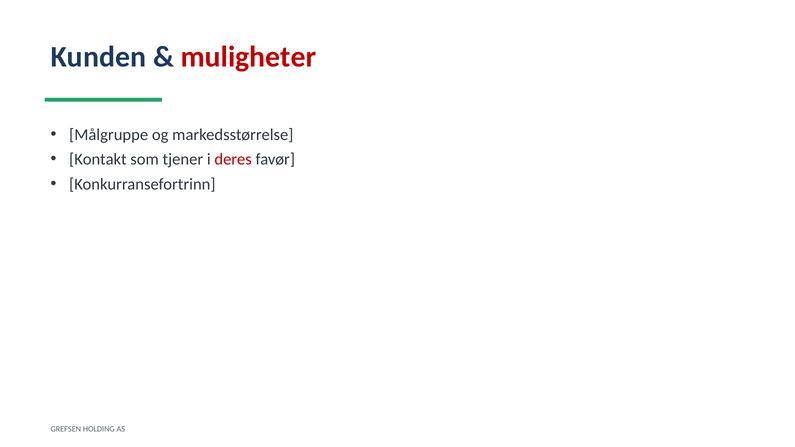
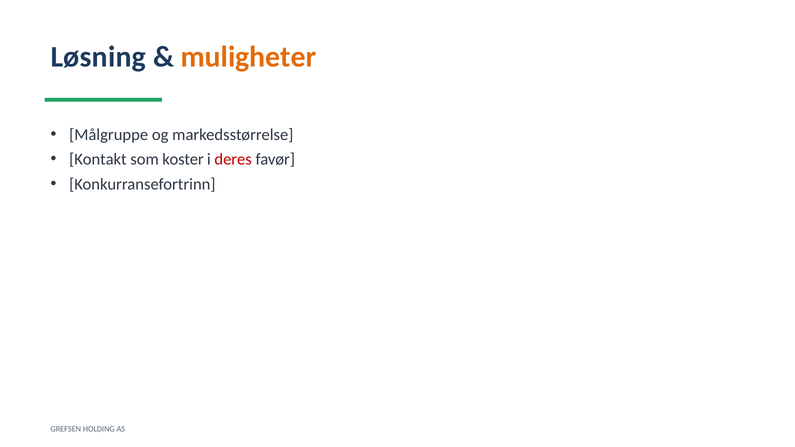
Kunden: Kunden -> Løsning (98, 57)
muligheter colour: red -> orange (248, 57)
tjener: tjener -> koster (183, 160)
